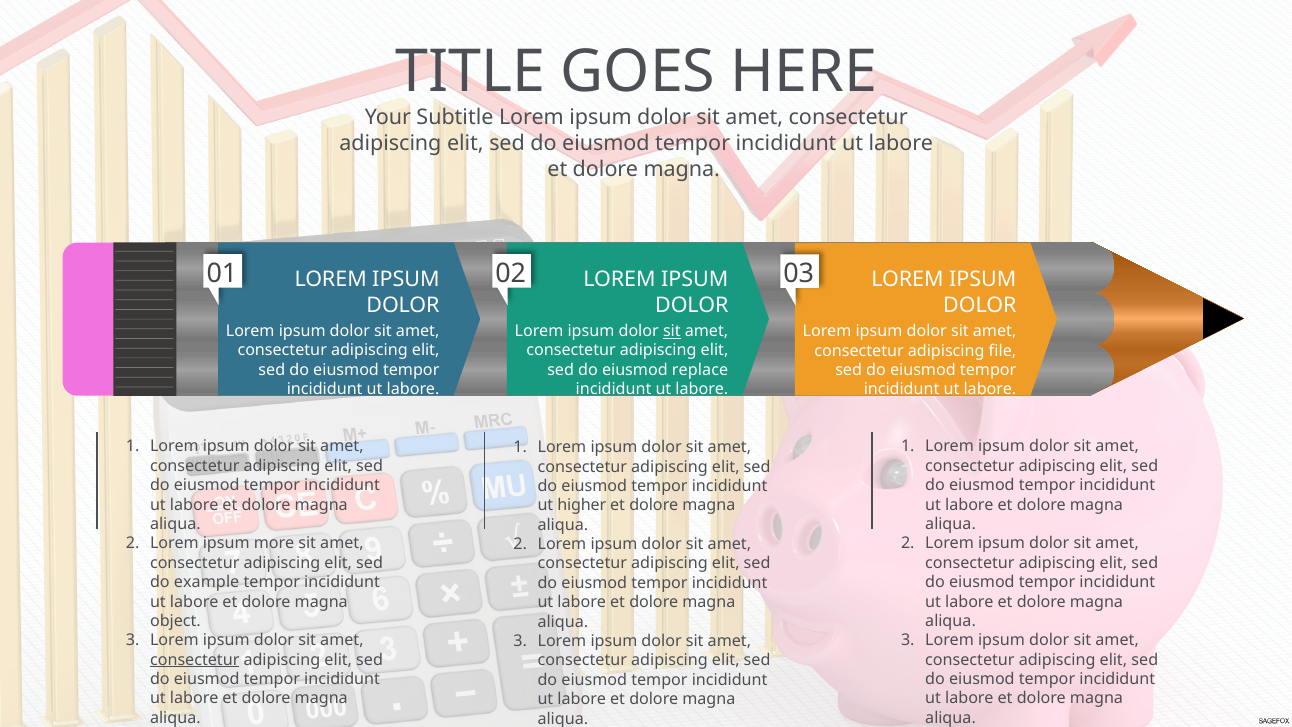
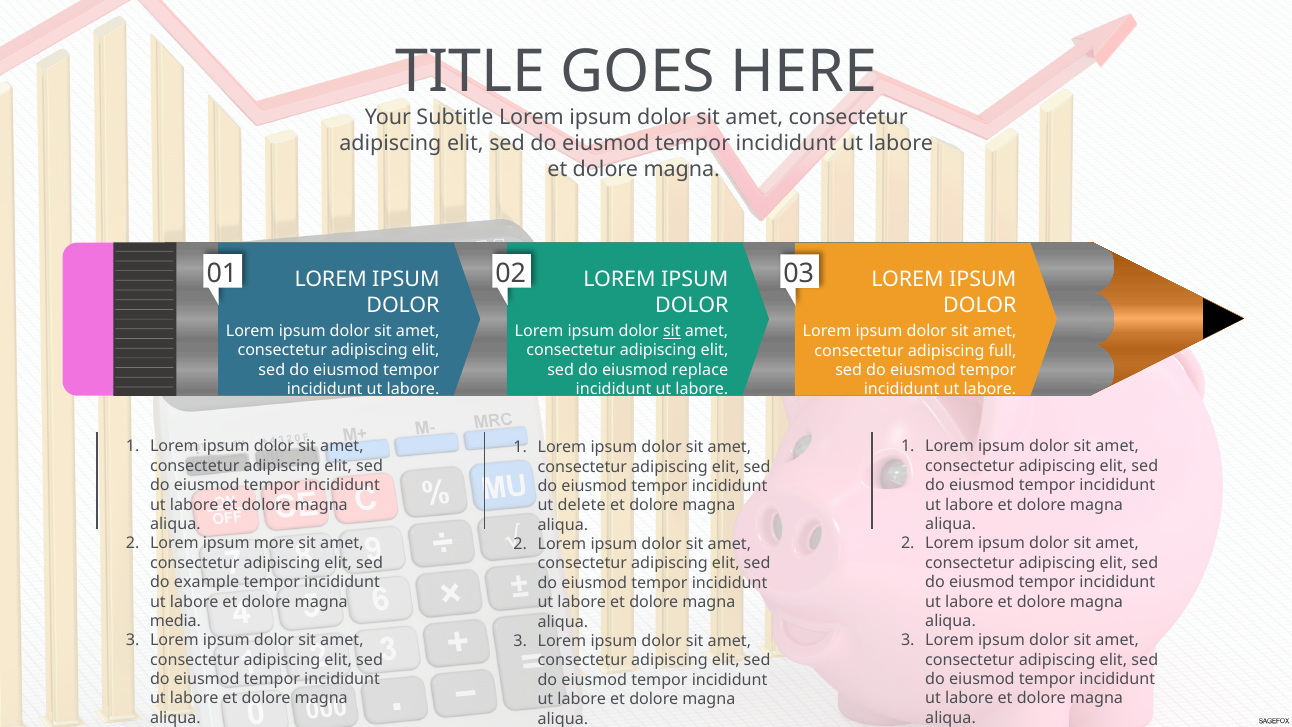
file: file -> full (1003, 351)
higher: higher -> delete (582, 505)
object: object -> media (175, 621)
consectetur underline: present -> none (195, 660)
